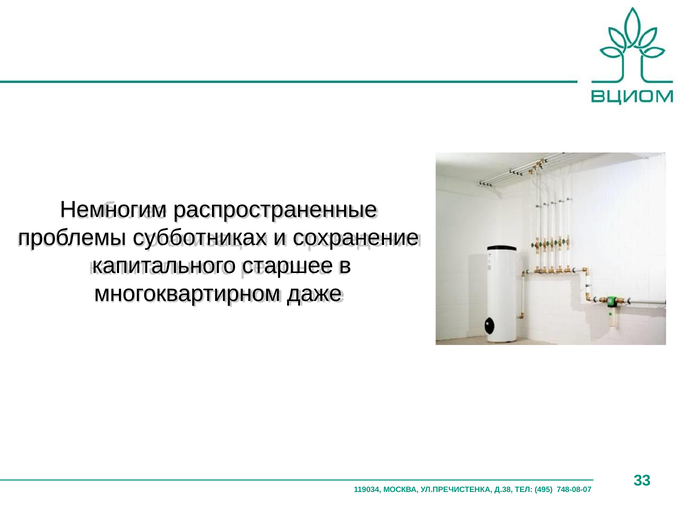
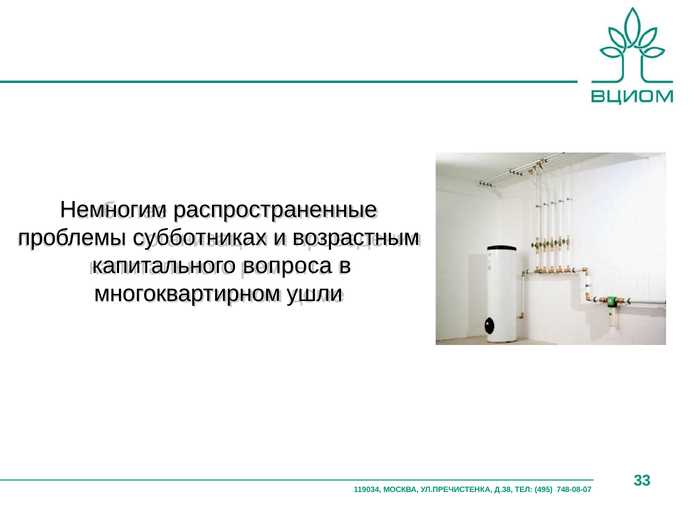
сохранение: сохранение -> возрастным (356, 238)
старшее: старшее -> вопроса (287, 265)
даже: даже -> ушли (315, 293)
